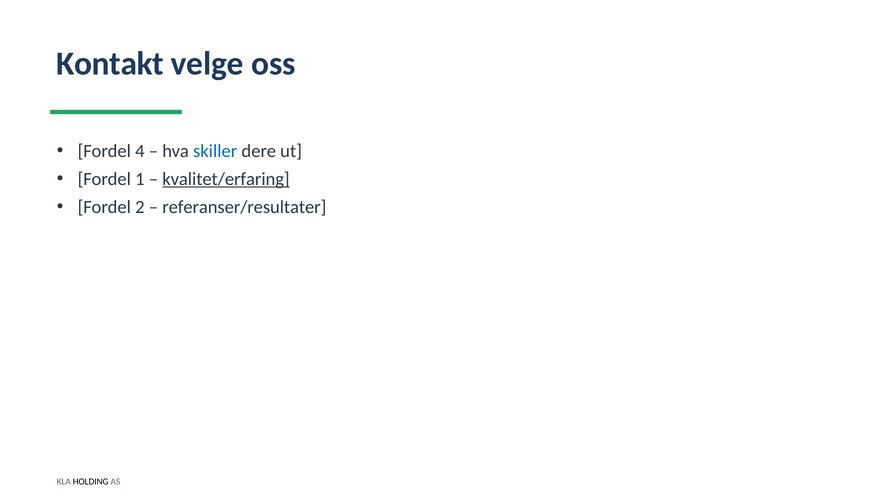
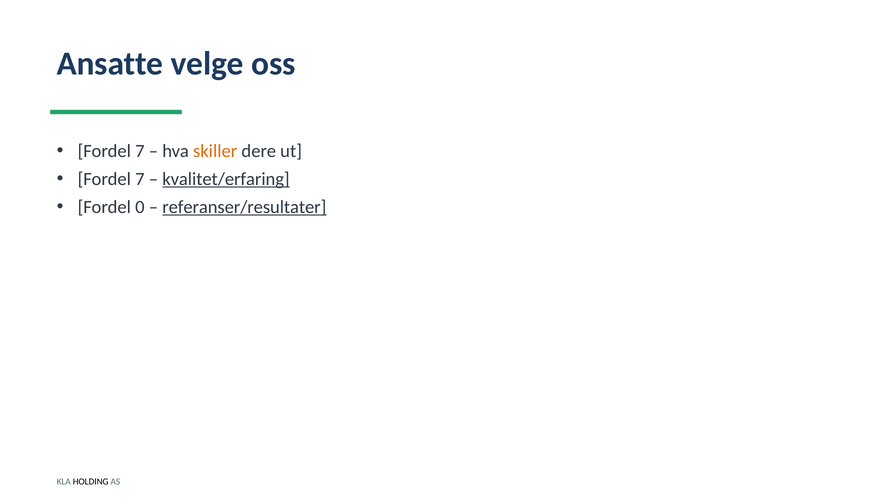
Kontakt: Kontakt -> Ansatte (110, 64)
4: 4 -> 7 (140, 151)
skiller colour: blue -> orange (215, 151)
1: 1 -> 7 (140, 179)
2: 2 -> 0 (140, 207)
referanser/resultater underline: none -> present (244, 207)
